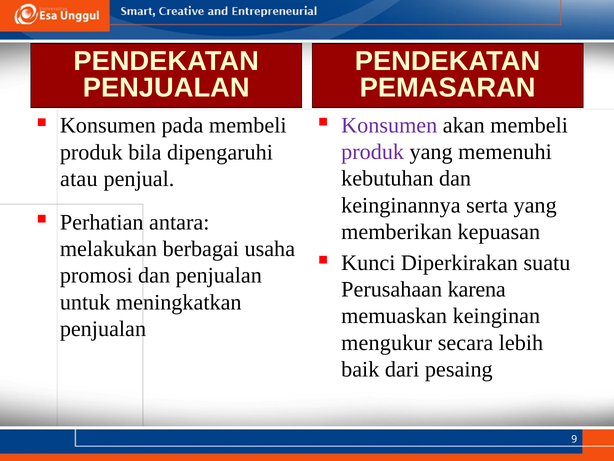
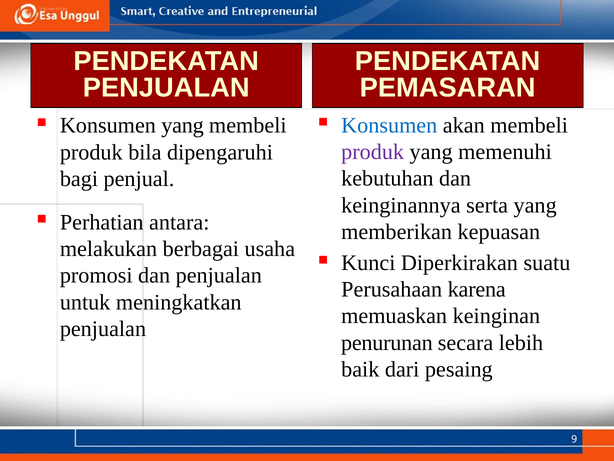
Konsumen colour: purple -> blue (389, 125)
Konsumen pada: pada -> yang (183, 125)
atau: atau -> bagi (79, 179)
mengukur: mengukur -> penurunan (387, 342)
